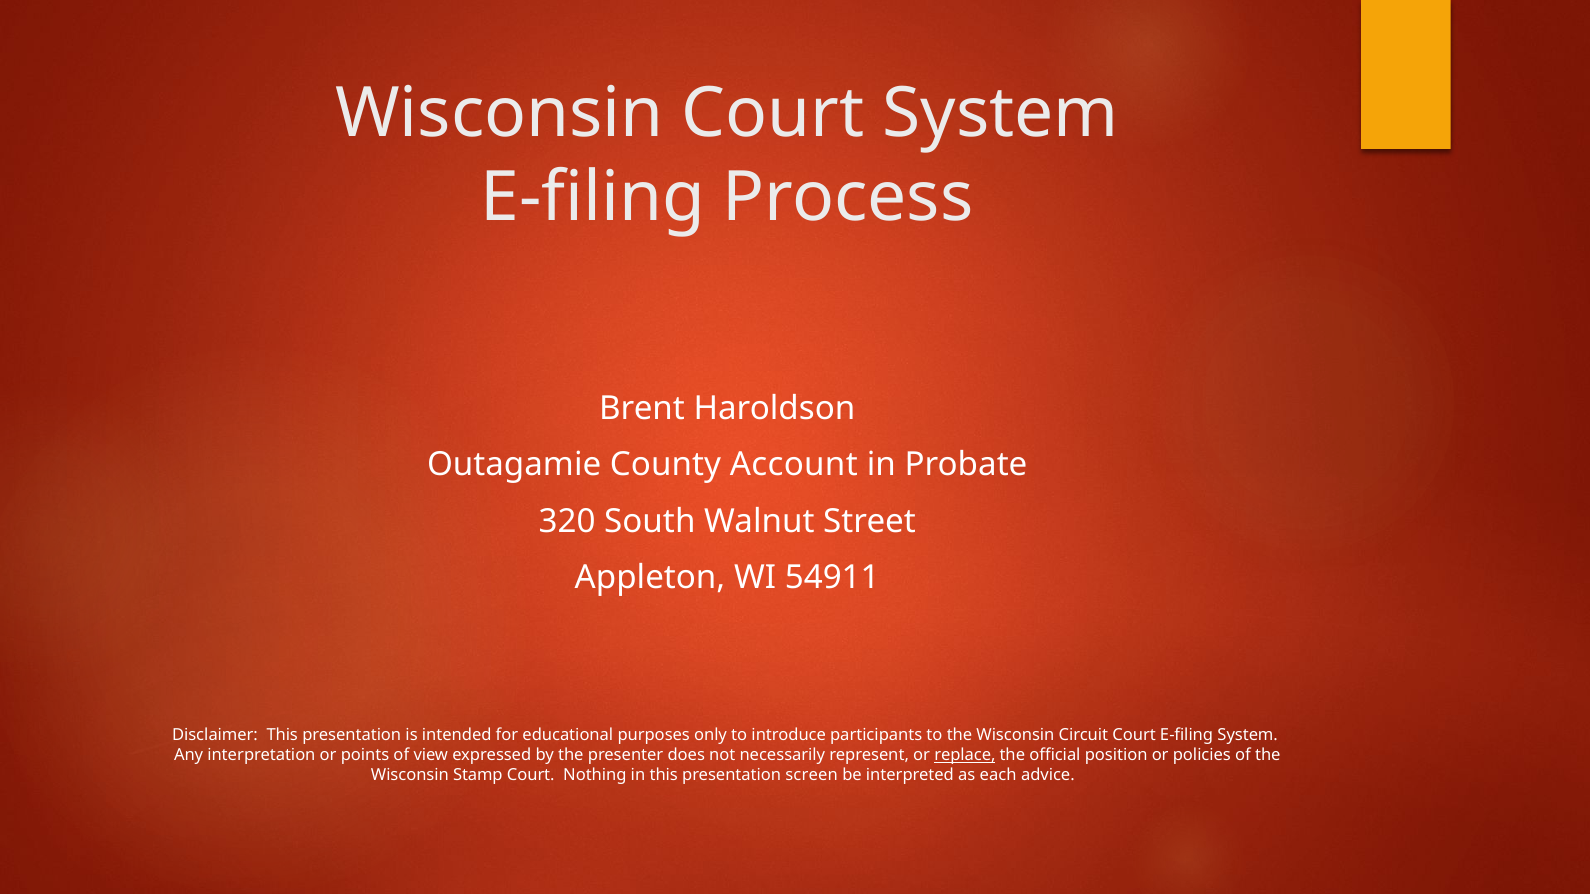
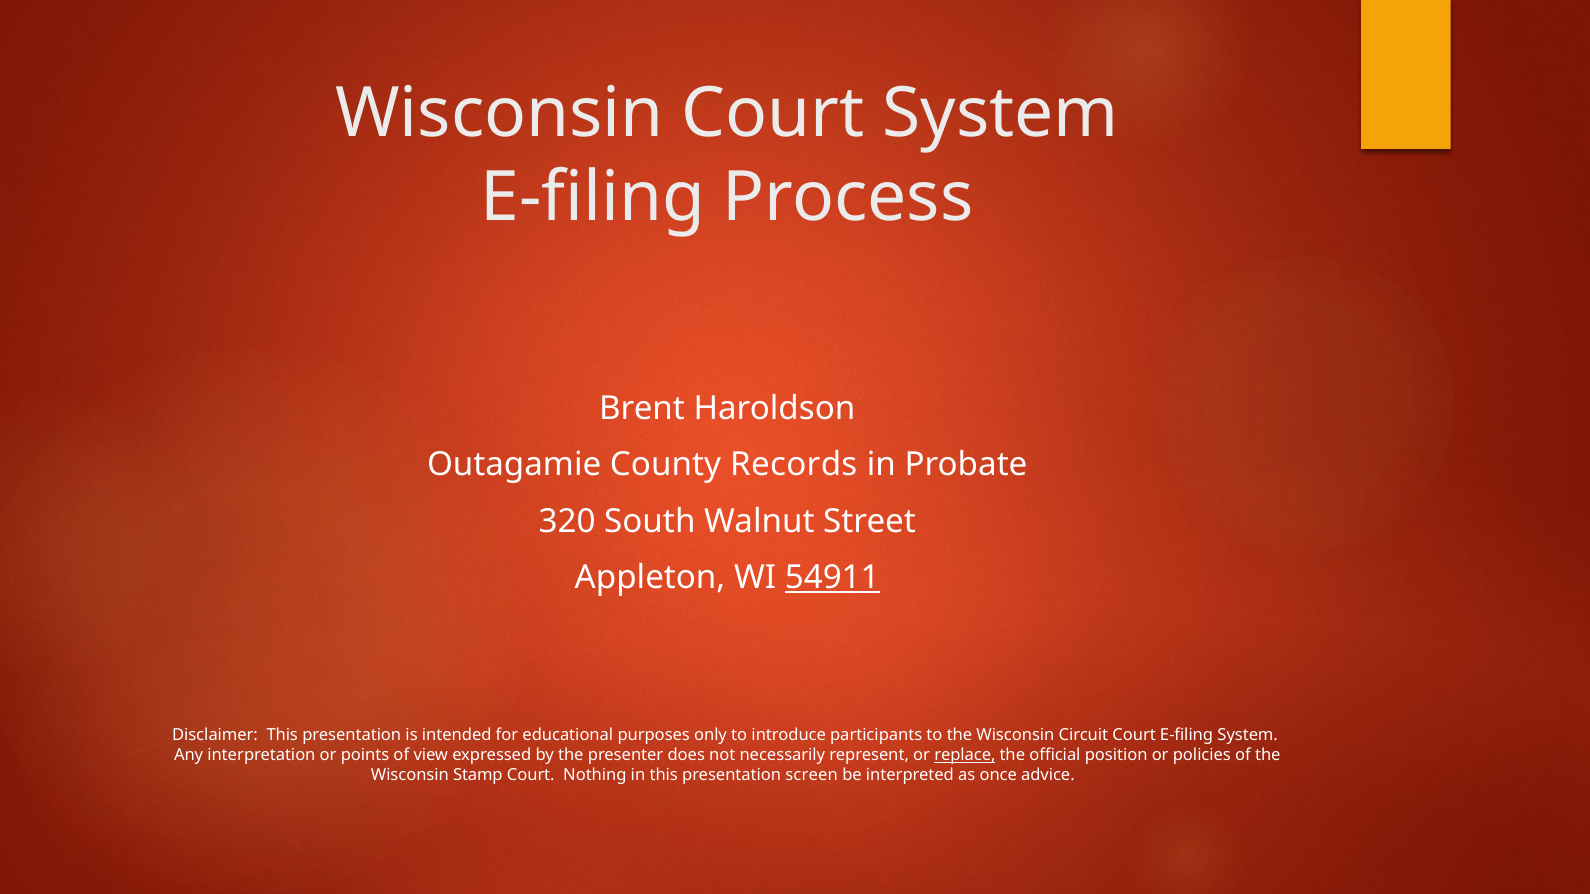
Account: Account -> Records (794, 465)
54911 underline: none -> present (832, 578)
each: each -> once (998, 775)
